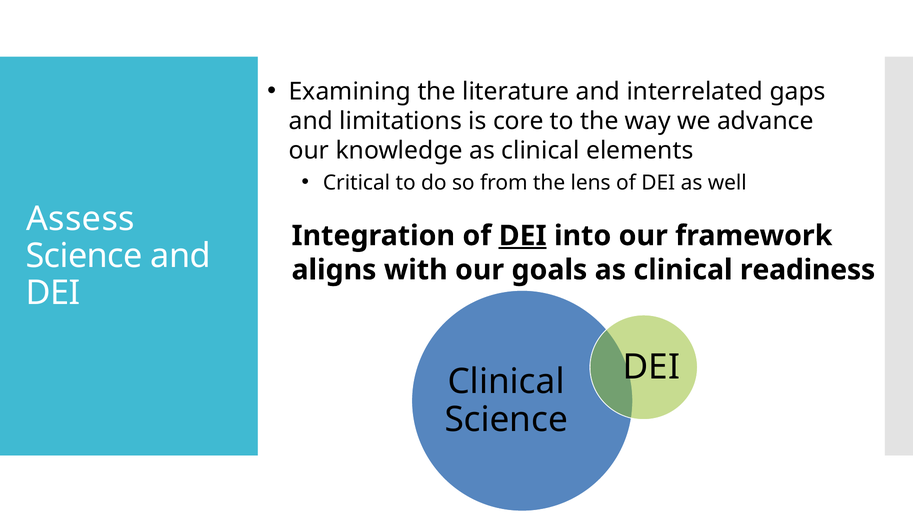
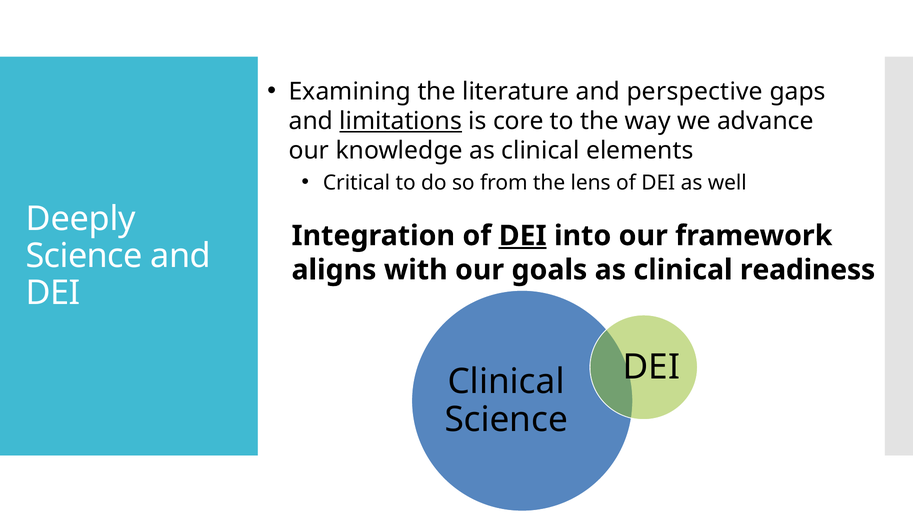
interrelated: interrelated -> perspective (695, 92)
limitations underline: none -> present (401, 121)
Assess: Assess -> Deeply (81, 219)
